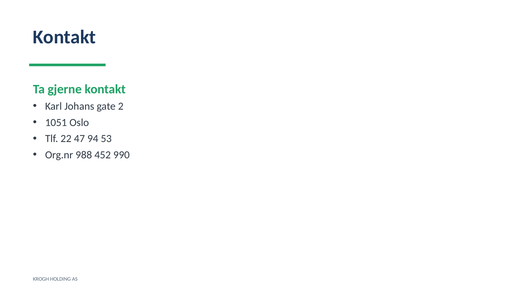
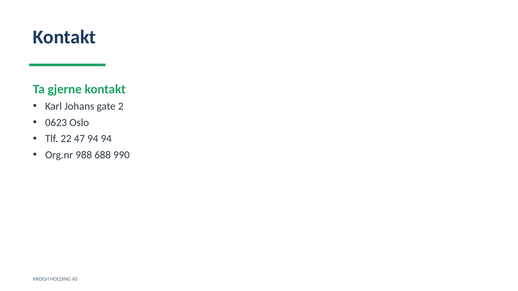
1051: 1051 -> 0623 (56, 123)
94 53: 53 -> 94 (106, 139)
452: 452 -> 688 (103, 155)
